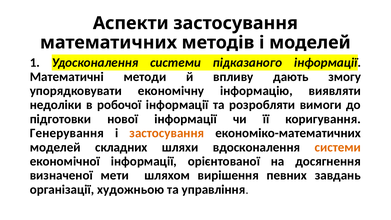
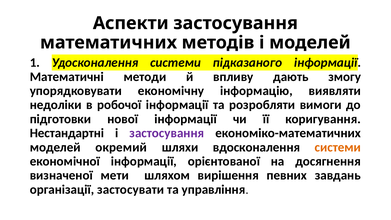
Генерування: Генерування -> Нестандартні (67, 133)
застосування colour: orange -> purple (167, 133)
складних: складних -> окремий (121, 147)
художньою: художньою -> застосувати (131, 189)
